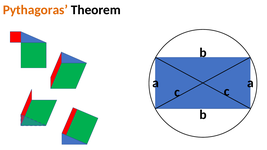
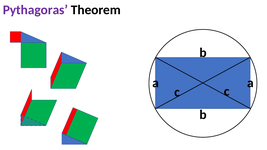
Pythagoras colour: orange -> purple (35, 10)
